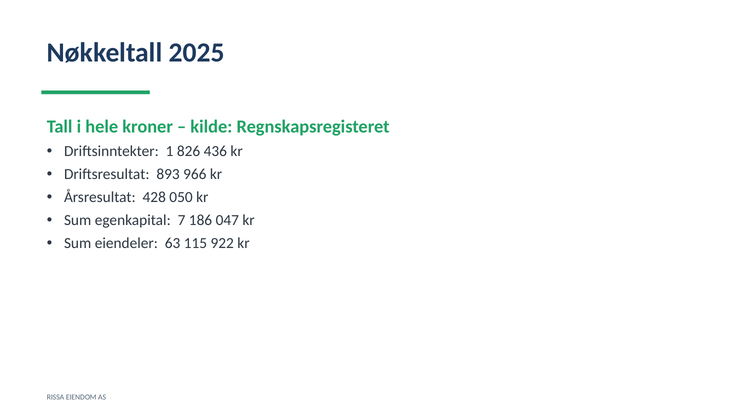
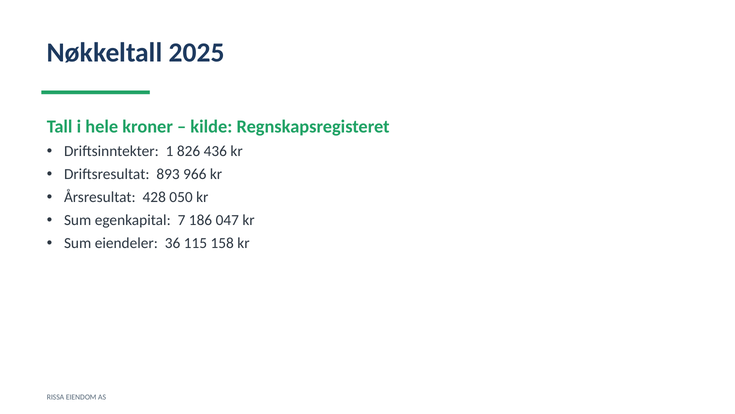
63: 63 -> 36 (173, 243)
922: 922 -> 158 (222, 243)
